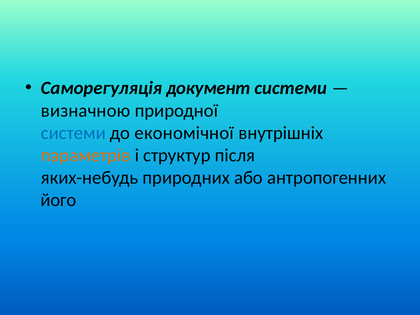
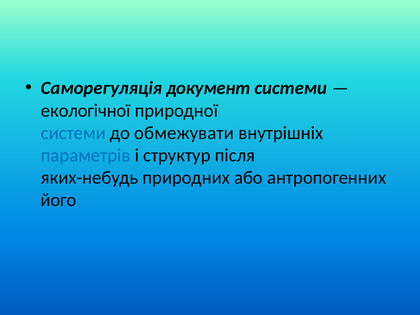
визначною: визначною -> екологічної (86, 111)
економічної: економічної -> обмежувати (184, 133)
параметрів colour: orange -> blue (86, 155)
